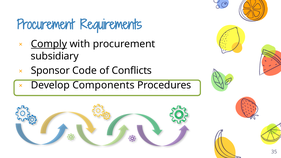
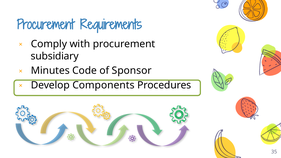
Comply underline: present -> none (49, 44)
Sponsor: Sponsor -> Minutes (50, 71)
Conflicts: Conflicts -> Sponsor (132, 71)
